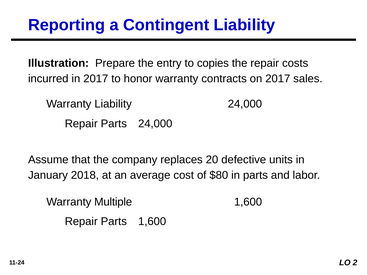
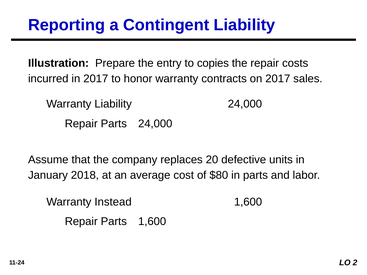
Multiple: Multiple -> Instead (113, 202)
